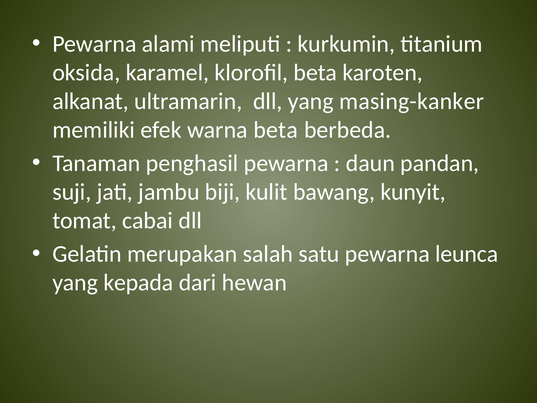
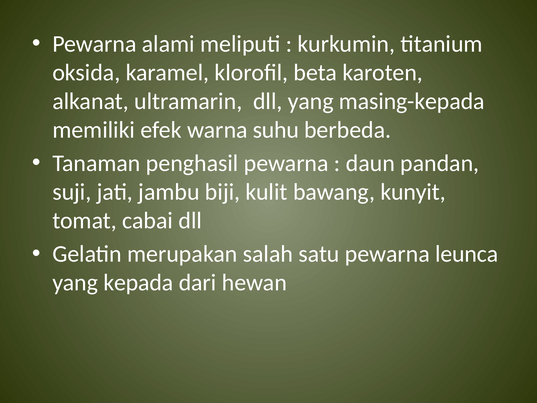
masing-kanker: masing-kanker -> masing-kepada (412, 101)
warna beta: beta -> suhu (276, 130)
